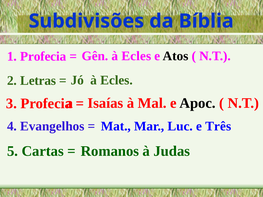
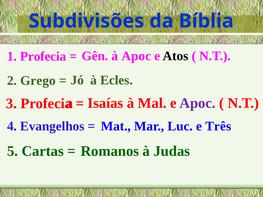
Gên à Ecles: Ecles -> Apoc (136, 56)
Letras: Letras -> Grego (38, 81)
Apoc colour: black -> purple (198, 103)
